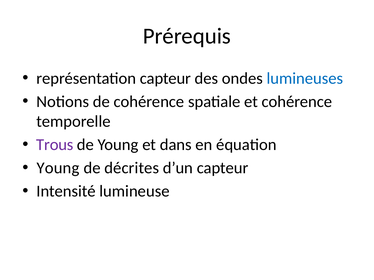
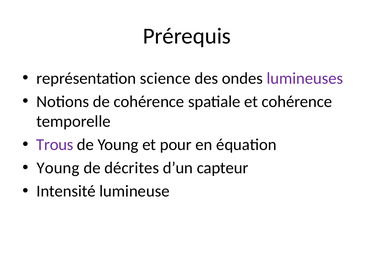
représentation capteur: capteur -> science (165, 78)
lumineuses colour: blue -> purple (305, 78)
dans: dans -> pour (176, 145)
